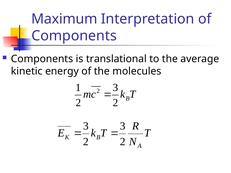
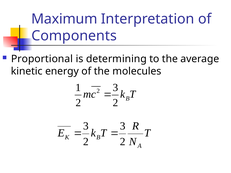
Components: Components -> Proportional (42, 59)
translational: translational -> determining (116, 59)
